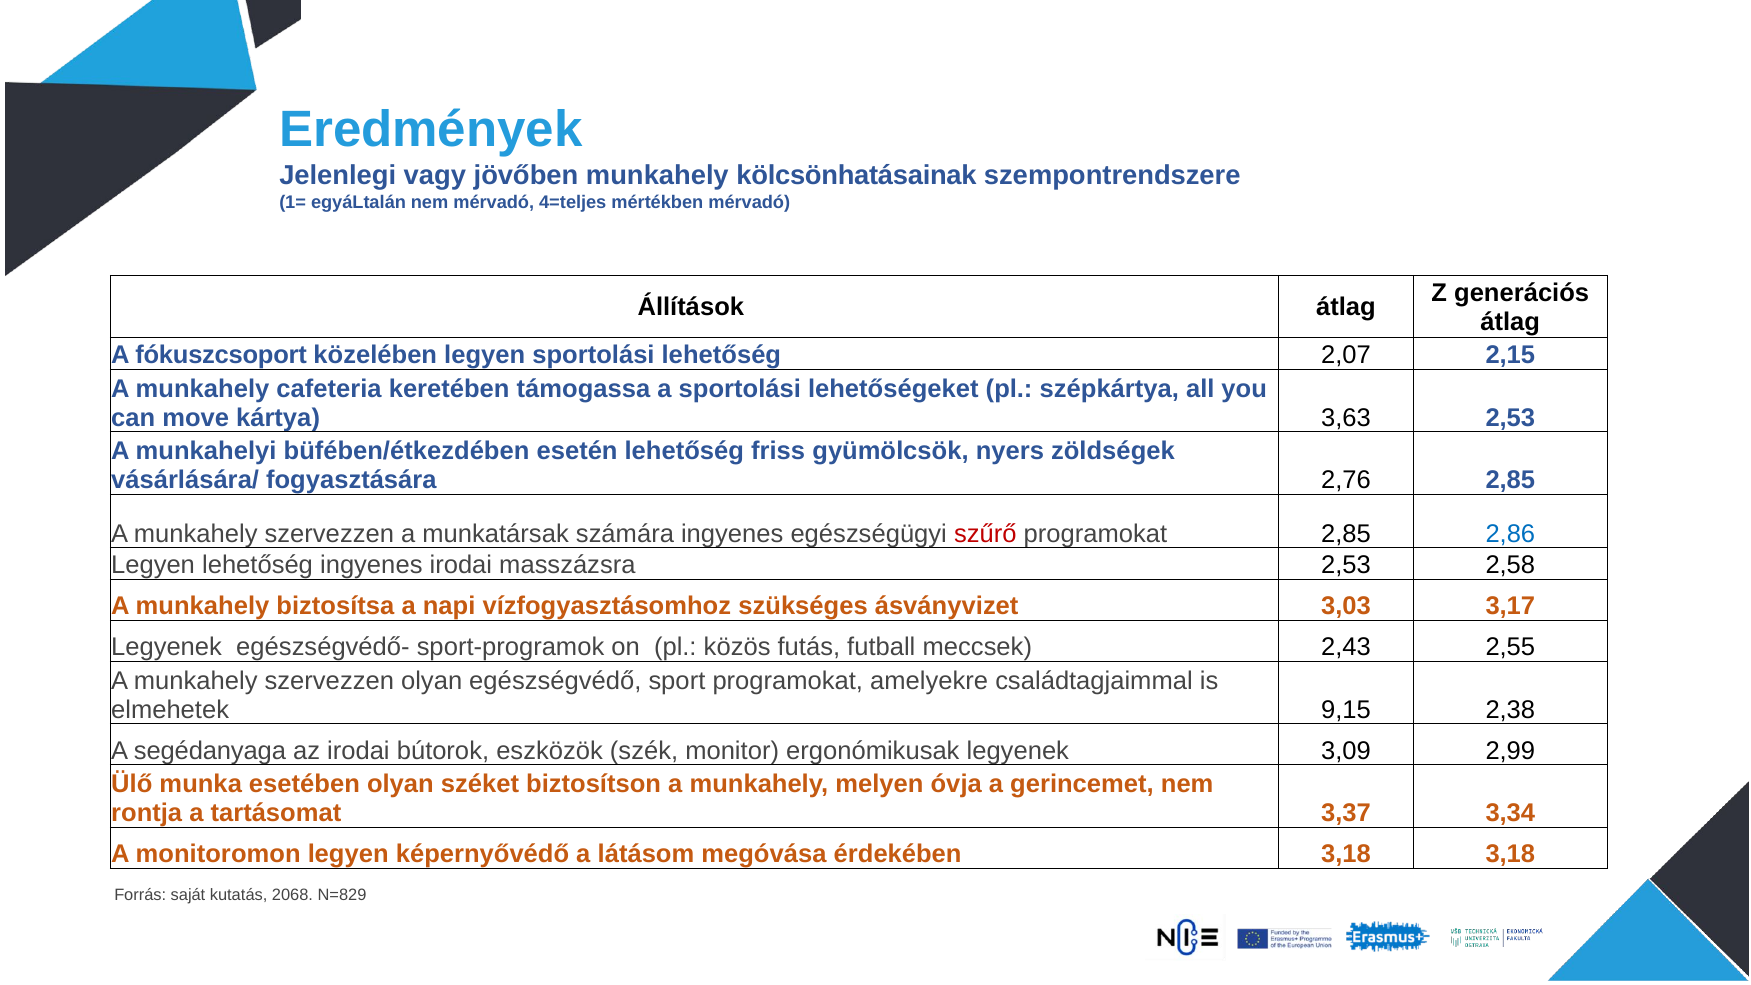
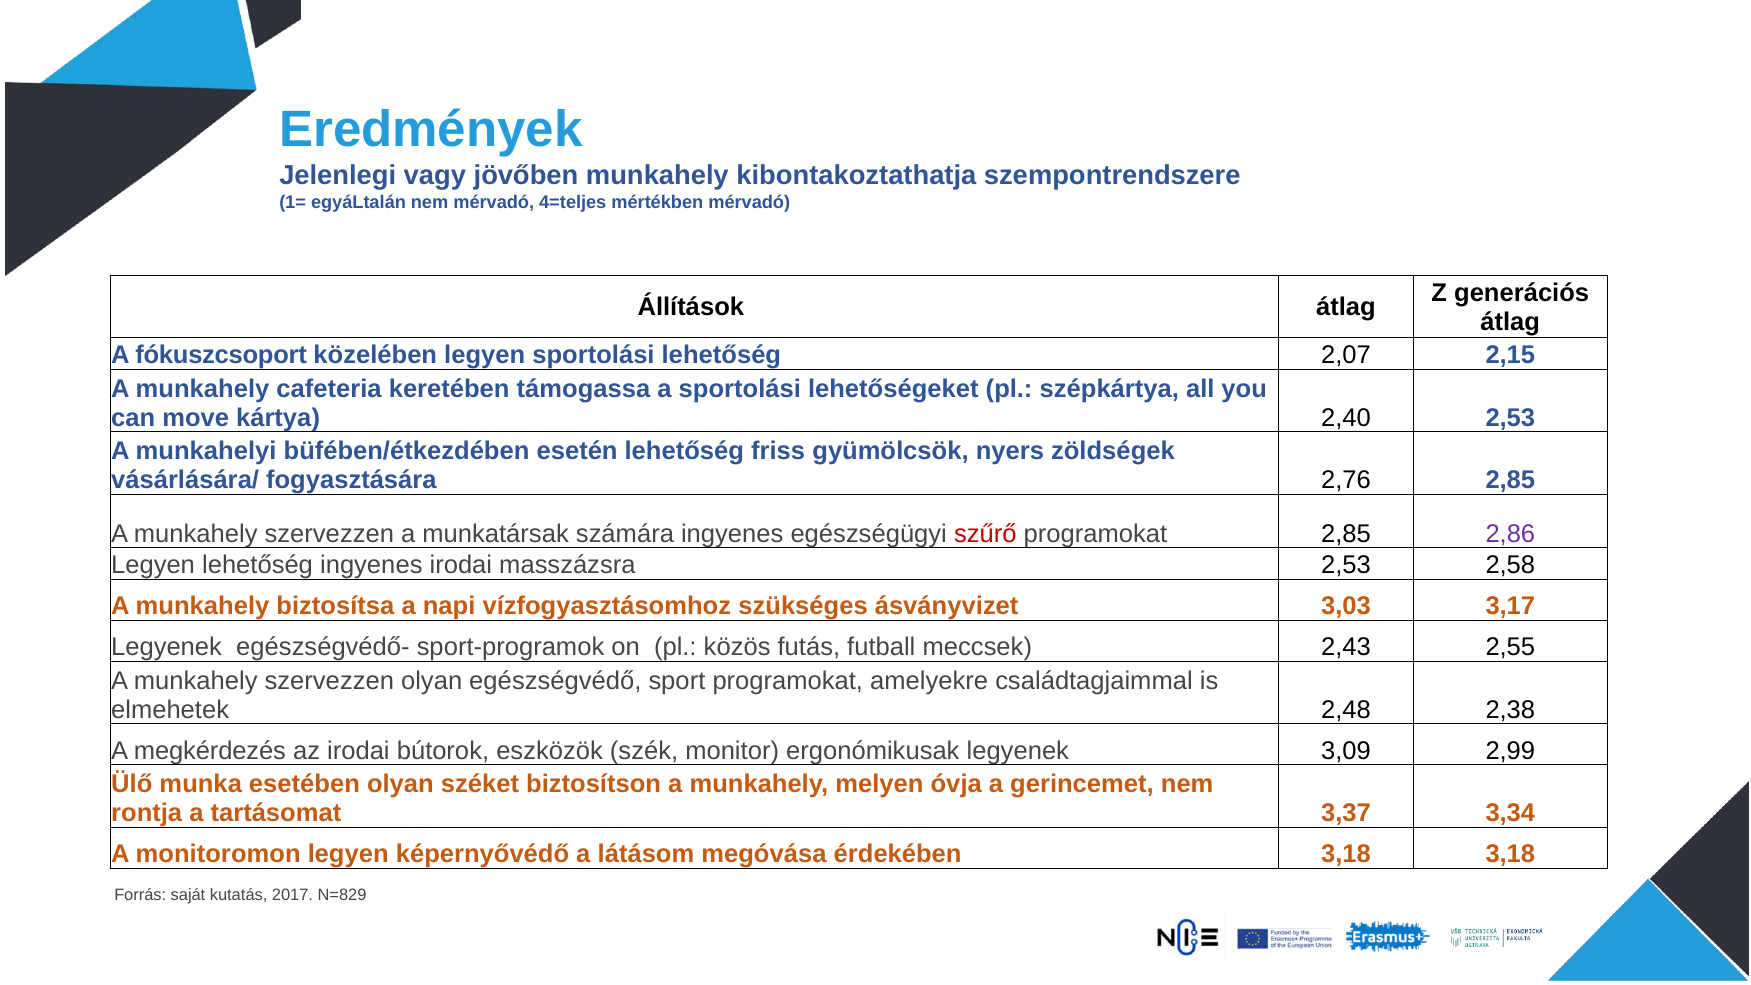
kölcsönhatásainak: kölcsönhatásainak -> kibontakoztathatja (856, 175)
3,63: 3,63 -> 2,40 (1346, 418)
2,86 colour: blue -> purple (1510, 534)
9,15: 9,15 -> 2,48 (1346, 710)
segédanyaga: segédanyaga -> megkérdezés (210, 751)
2068: 2068 -> 2017 (292, 895)
